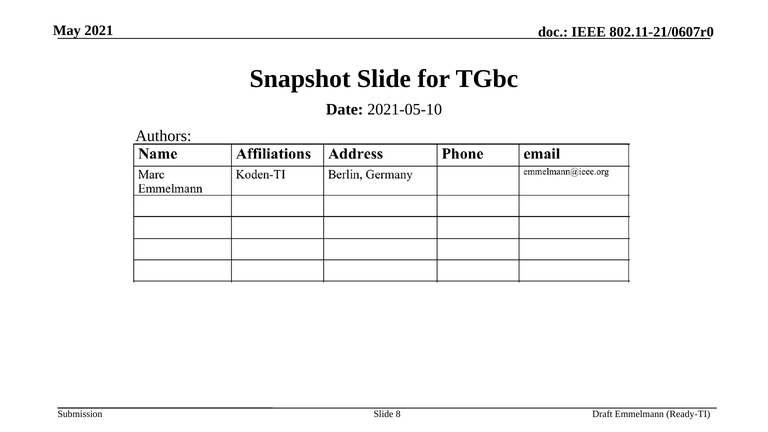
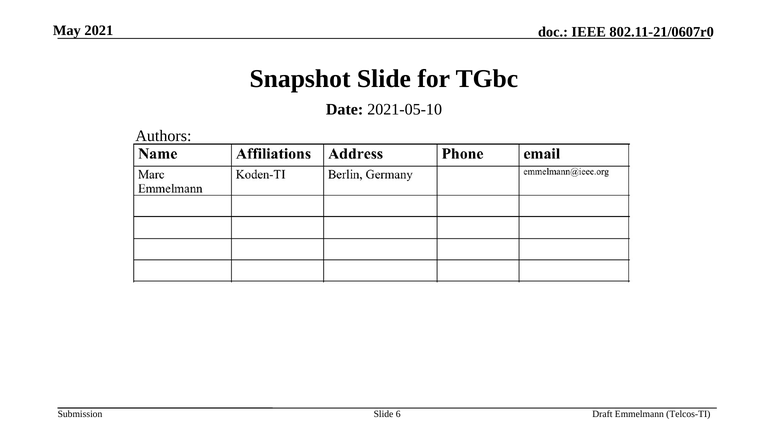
8: 8 -> 6 (398, 414)
Ready-TI: Ready-TI -> Telcos-TI (688, 414)
